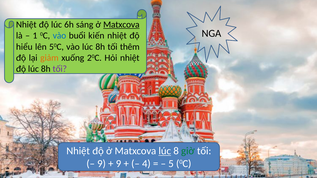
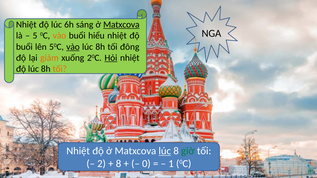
1: 1 -> 5 (35, 36)
vào colour: blue -> orange (59, 36)
kiến: kiến -> hiểu (96, 36)
hiểu: hiểu -> buổi (24, 47)
vào underline: none -> present (73, 47)
thêm: thêm -> đông (130, 47)
Hỏi underline: none -> present (111, 58)
tối colour: purple -> orange (60, 69)
9: 9 -> 2 (102, 164)
9: 9 -> 8 (119, 164)
4: 4 -> 0 (146, 164)
5: 5 -> 1 (171, 164)
